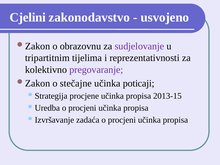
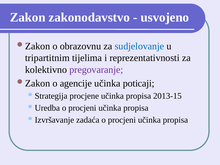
Cjelini: Cjelini -> Zakon (28, 17)
sudjelovanje colour: purple -> blue (139, 46)
stečajne: stečajne -> agencije (76, 83)
